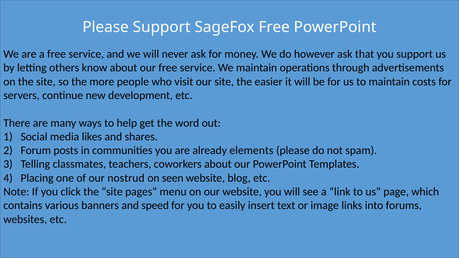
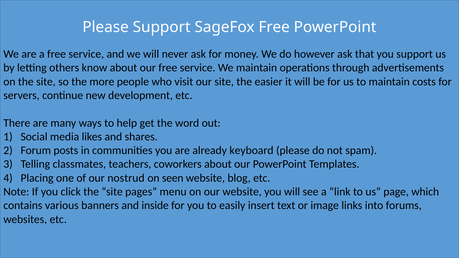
elements: elements -> keyboard (251, 151)
speed: speed -> inside (155, 206)
